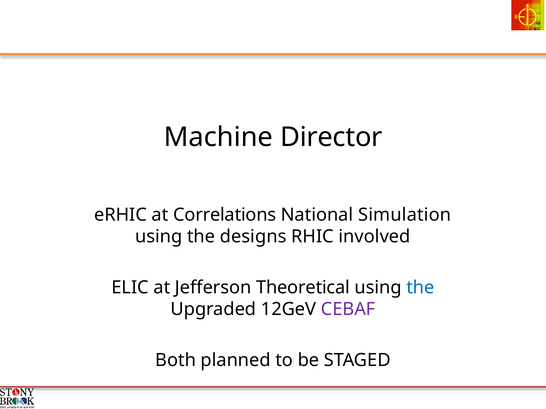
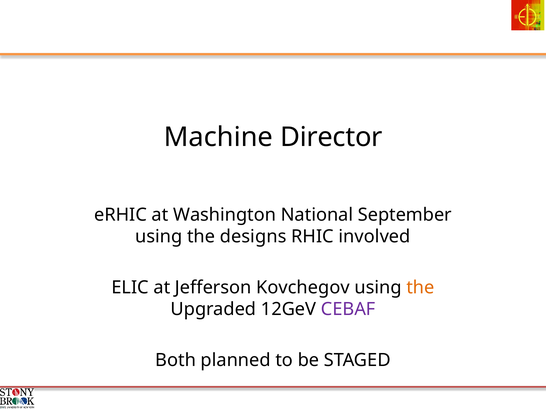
Correlations: Correlations -> Washington (225, 215)
Simulation: Simulation -> September (405, 215)
Theoretical: Theoretical -> Kovchegov (303, 288)
the colour: blue -> orange (420, 288)
